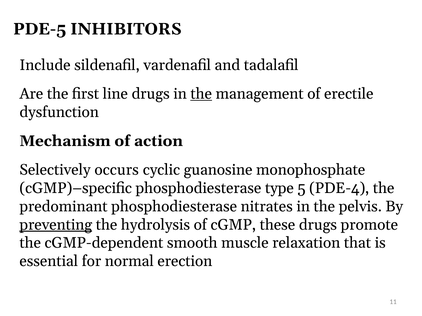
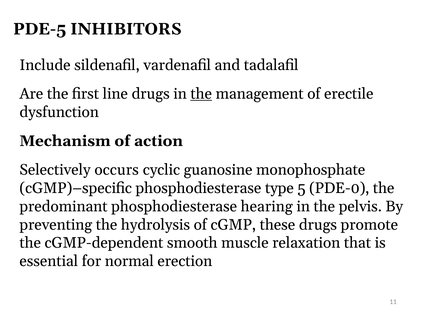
PDE-4: PDE-4 -> PDE-0 (339, 188)
nitrates: nitrates -> hearing (267, 207)
preventing underline: present -> none (56, 225)
